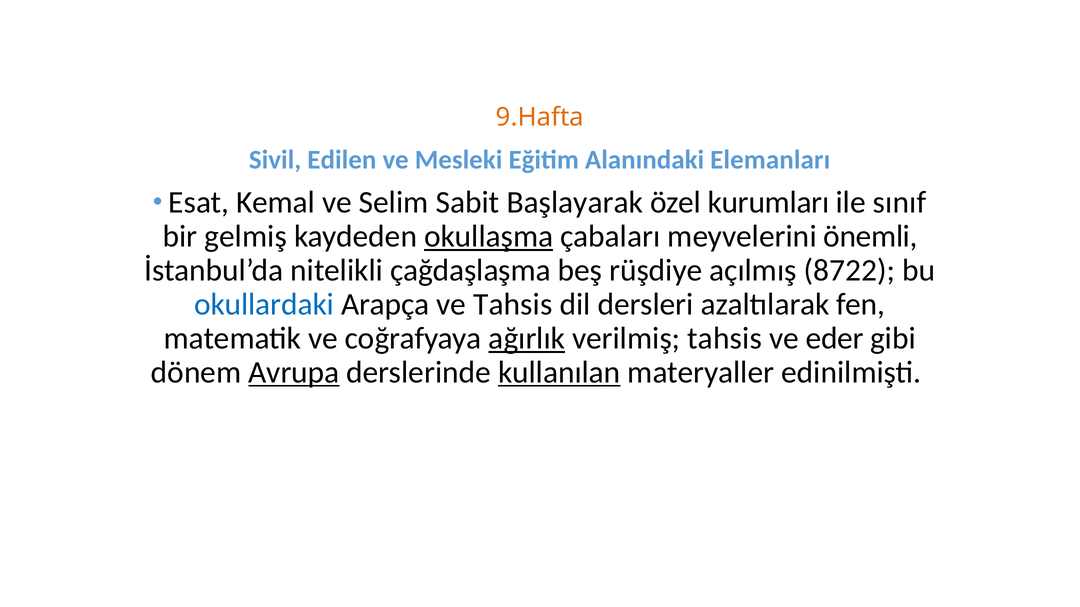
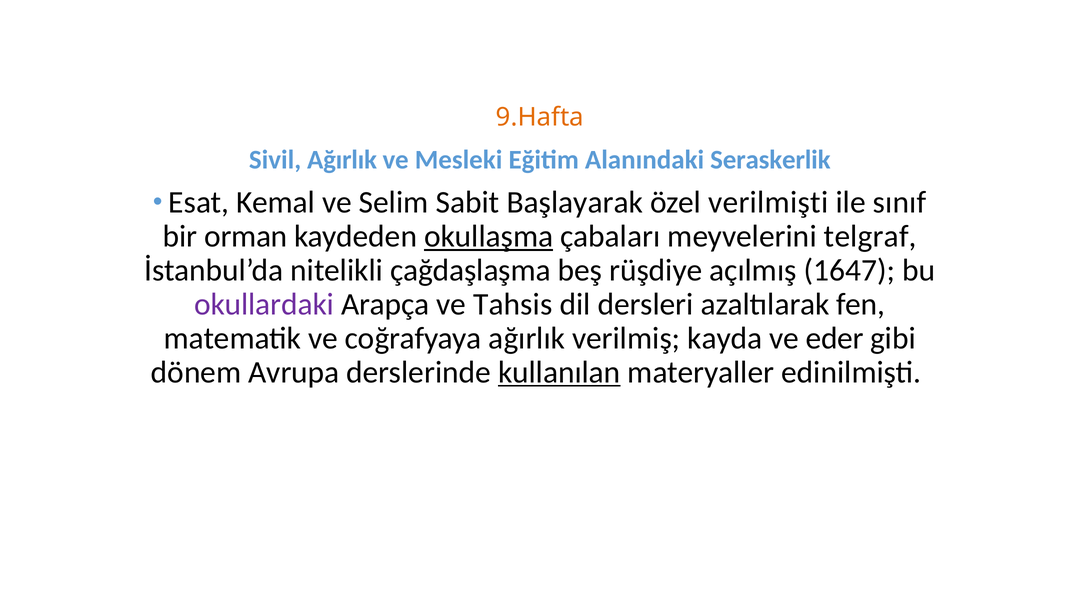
Sivil Edilen: Edilen -> Ağırlık (342, 160)
Elemanları: Elemanları -> Seraskerlik (770, 160)
kurumları: kurumları -> verilmişti (768, 203)
gelmiş: gelmiş -> orman (246, 237)
önemli: önemli -> telgraf (870, 237)
8722: 8722 -> 1647 (849, 271)
okullardaki colour: blue -> purple (264, 305)
ağırlık underline: present -> none (527, 339)
verilmiş tahsis: tahsis -> kayda (725, 339)
Avrupa underline: present -> none (294, 373)
